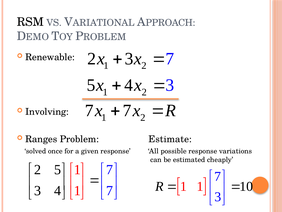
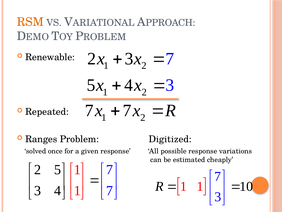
RSM colour: black -> orange (30, 22)
Involving: Involving -> Repeated (47, 112)
Estimate: Estimate -> Digitized (170, 139)
